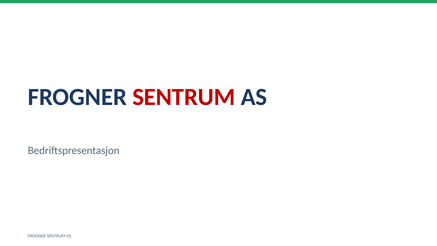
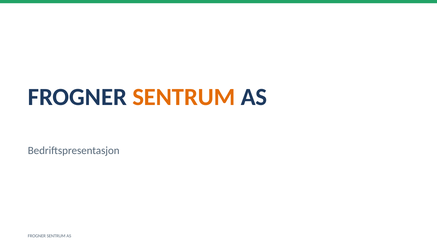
SENTRUM colour: red -> orange (184, 97)
